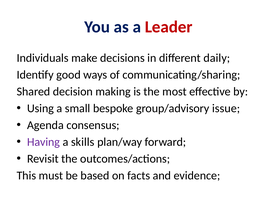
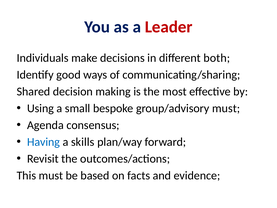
daily: daily -> both (217, 58)
group/advisory issue: issue -> must (226, 108)
Having colour: purple -> blue (43, 142)
